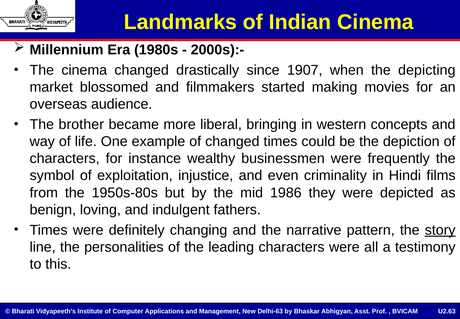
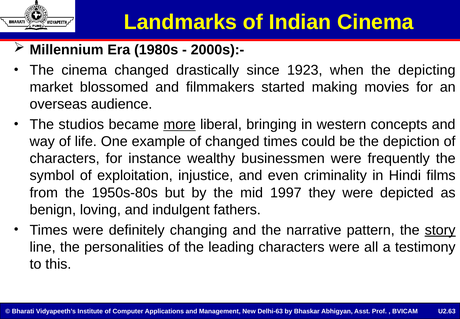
1907: 1907 -> 1923 (305, 70)
brother: brother -> studios (81, 124)
more underline: none -> present (180, 124)
1986: 1986 -> 1997 (286, 192)
